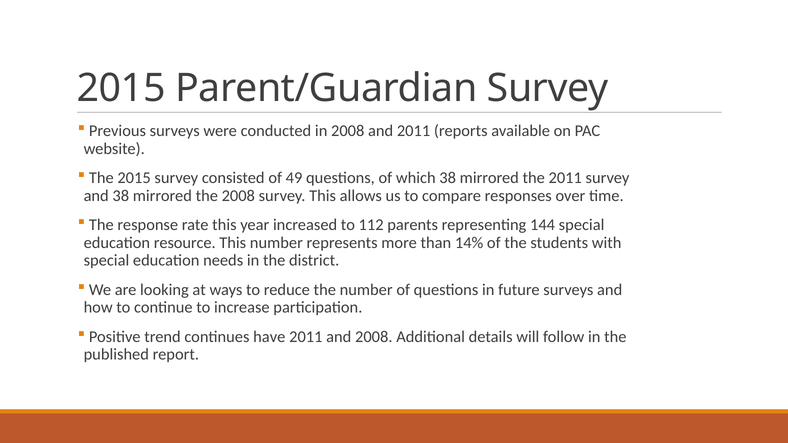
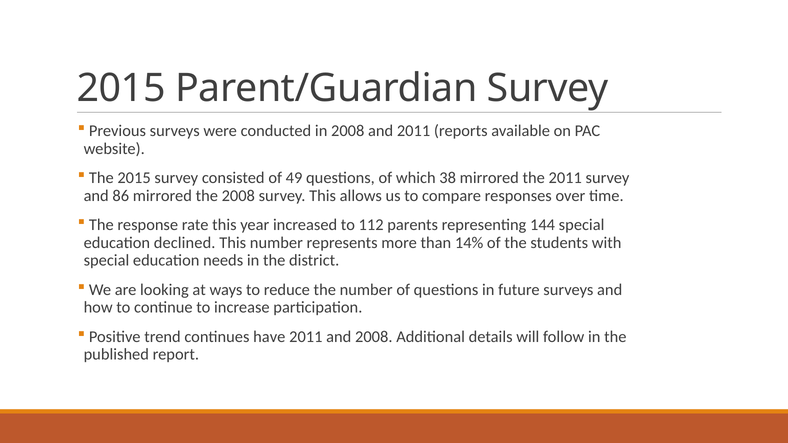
and 38: 38 -> 86 (121, 196)
resource: resource -> declined (185, 243)
